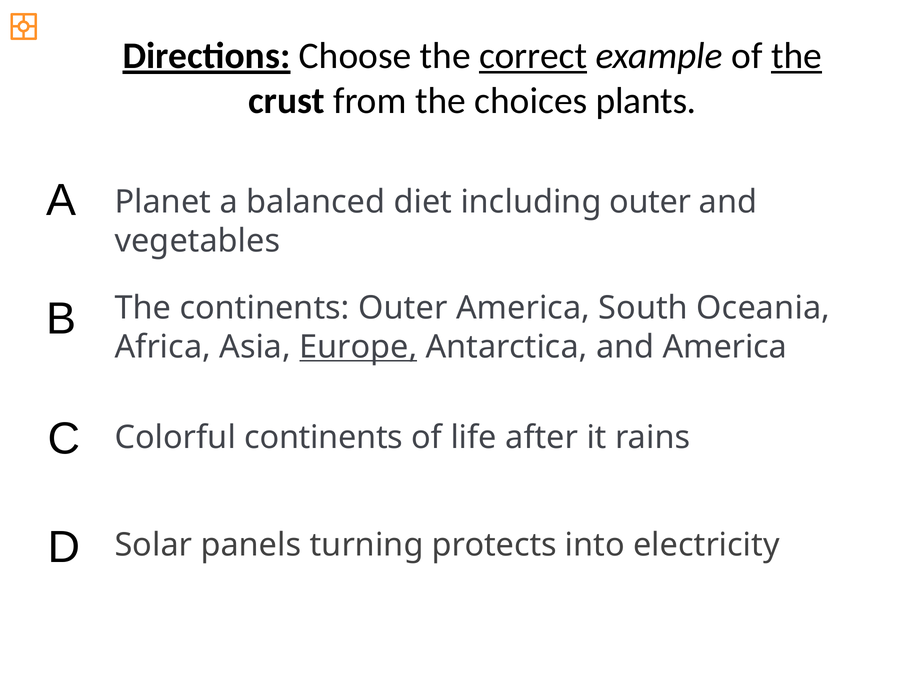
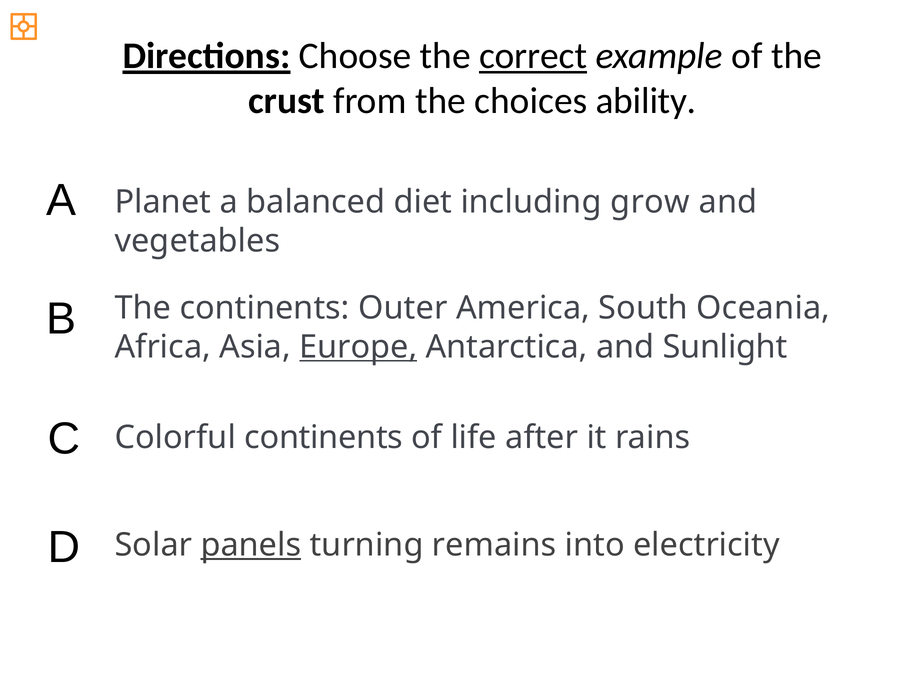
the underline: present -> none (796, 56)
plants: plants -> ability (646, 101)
including outer: outer -> grow (650, 202)
and America: America -> Sunlight (725, 347)
panels underline: none -> present (251, 545)
protects: protects -> remains (494, 545)
